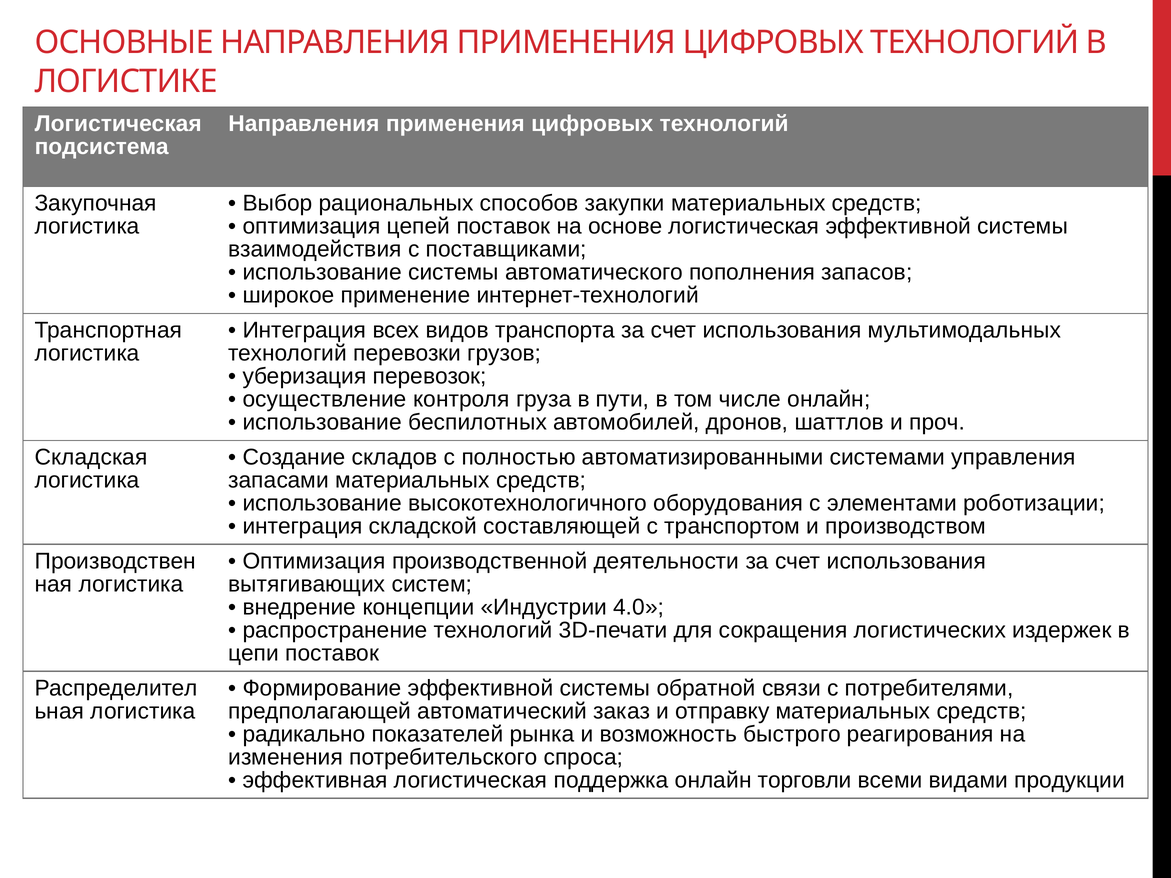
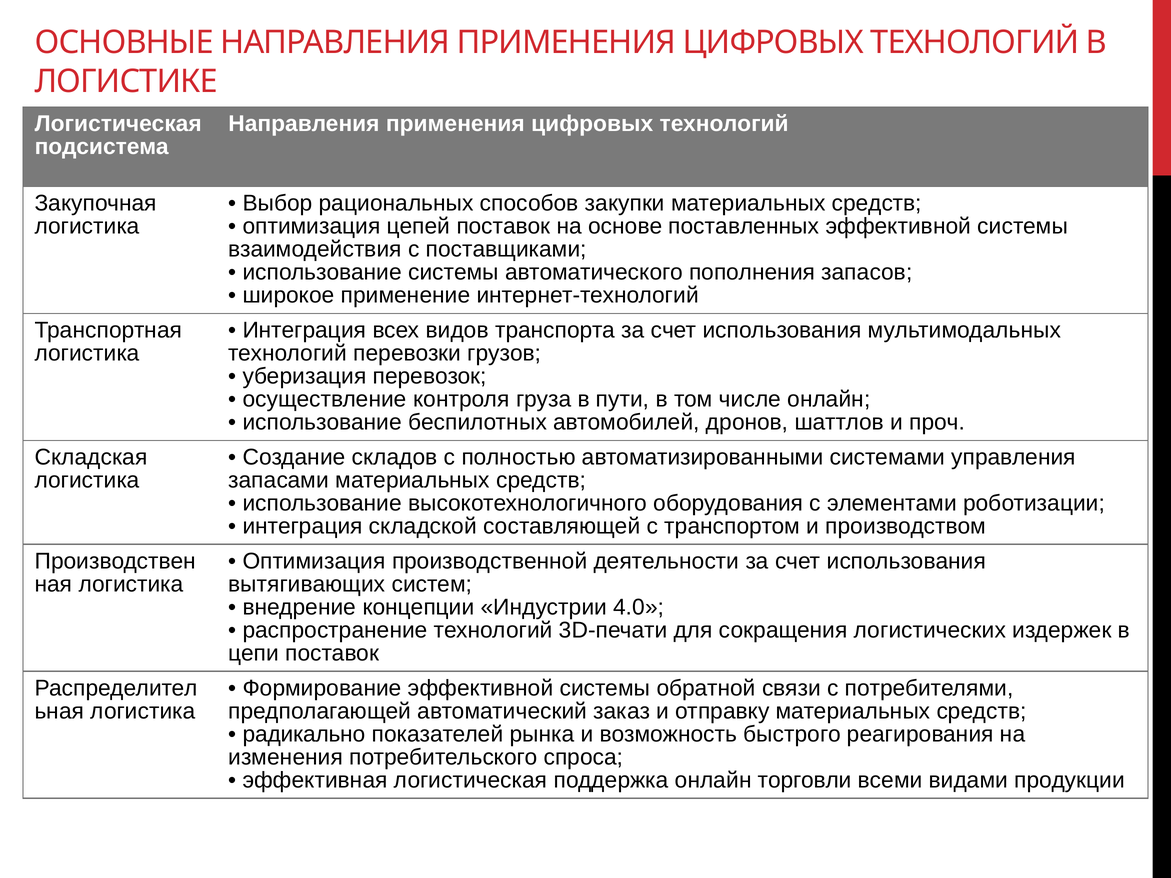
основе логистическая: логистическая -> поставленных (744, 226)
